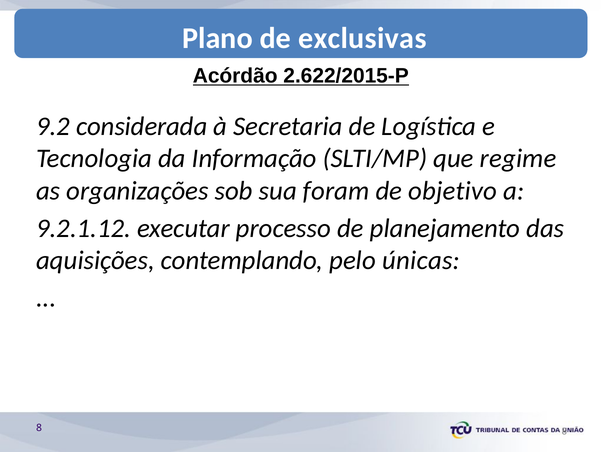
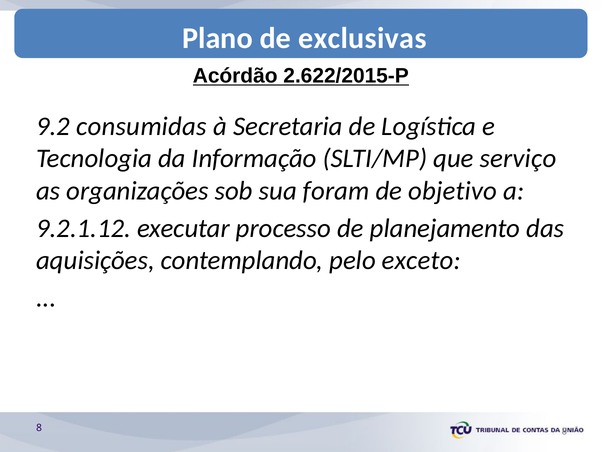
considerada: considerada -> consumidas (142, 126)
regime: regime -> serviço (518, 159)
únicas: únicas -> exceto (421, 261)
